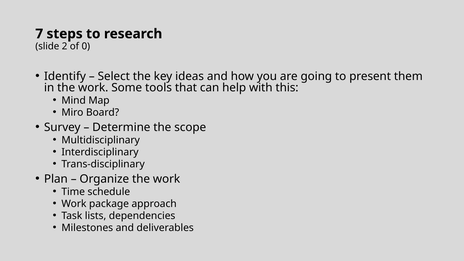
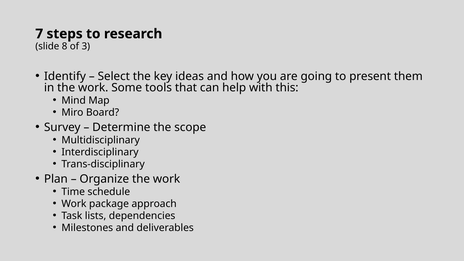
2: 2 -> 8 (65, 46)
0: 0 -> 3 (86, 46)
